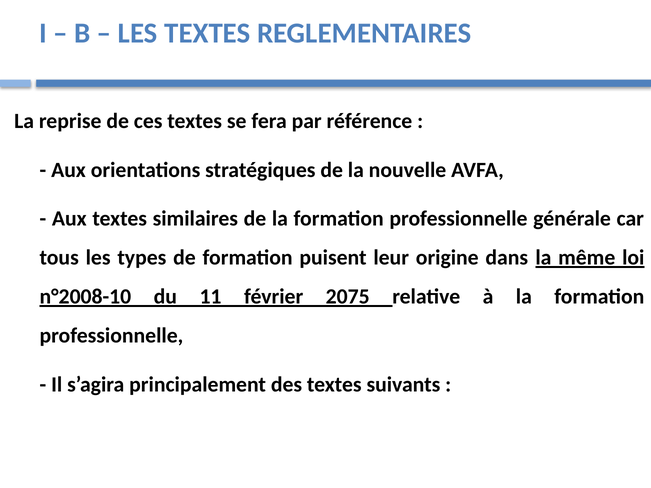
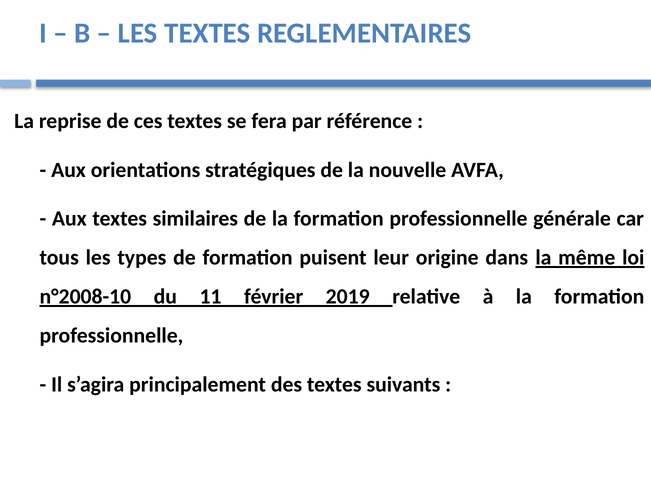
2075: 2075 -> 2019 (348, 297)
